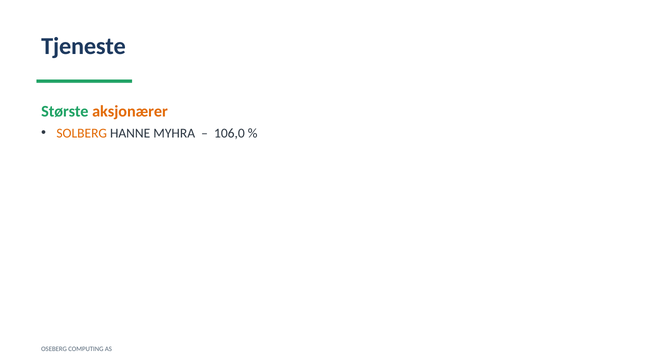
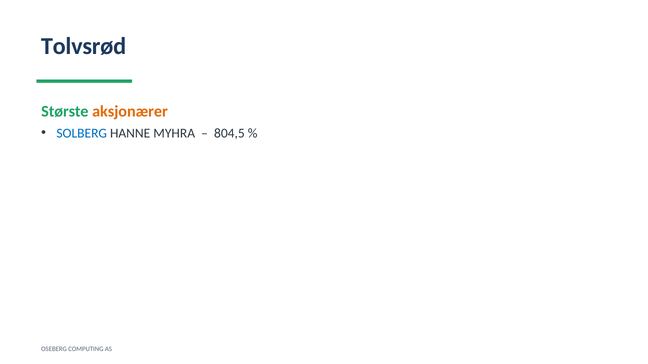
Tjeneste: Tjeneste -> Tolvsrød (84, 46)
SOLBERG colour: orange -> blue (82, 133)
106,0: 106,0 -> 804,5 (229, 133)
